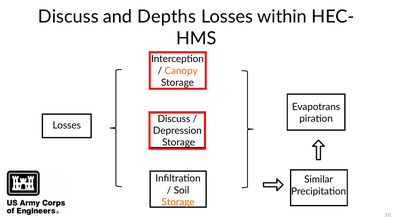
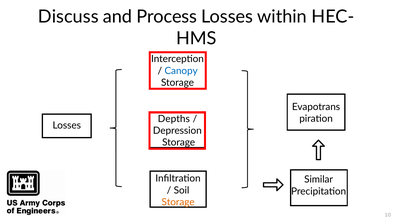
Depths: Depths -> Process (167, 17)
Canopy colour: orange -> blue (181, 71)
Discuss: Discuss -> Depths (174, 119)
